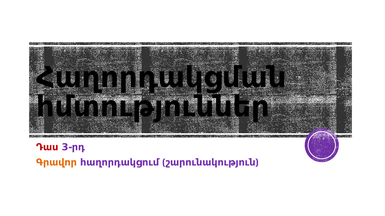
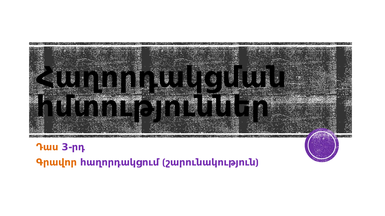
Դաս colour: red -> orange (47, 148)
